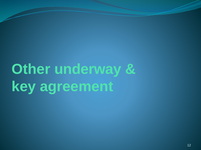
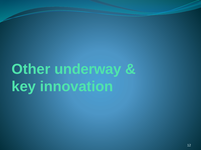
agreement: agreement -> innovation (77, 87)
